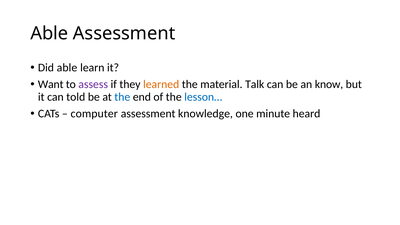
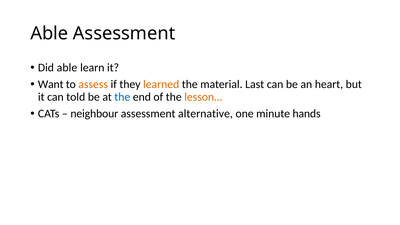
assess colour: purple -> orange (93, 84)
Talk: Talk -> Last (255, 84)
know: know -> heart (329, 84)
lesson… colour: blue -> orange (203, 97)
computer: computer -> neighbour (94, 114)
knowledge: knowledge -> alternative (205, 114)
heard: heard -> hands (307, 114)
